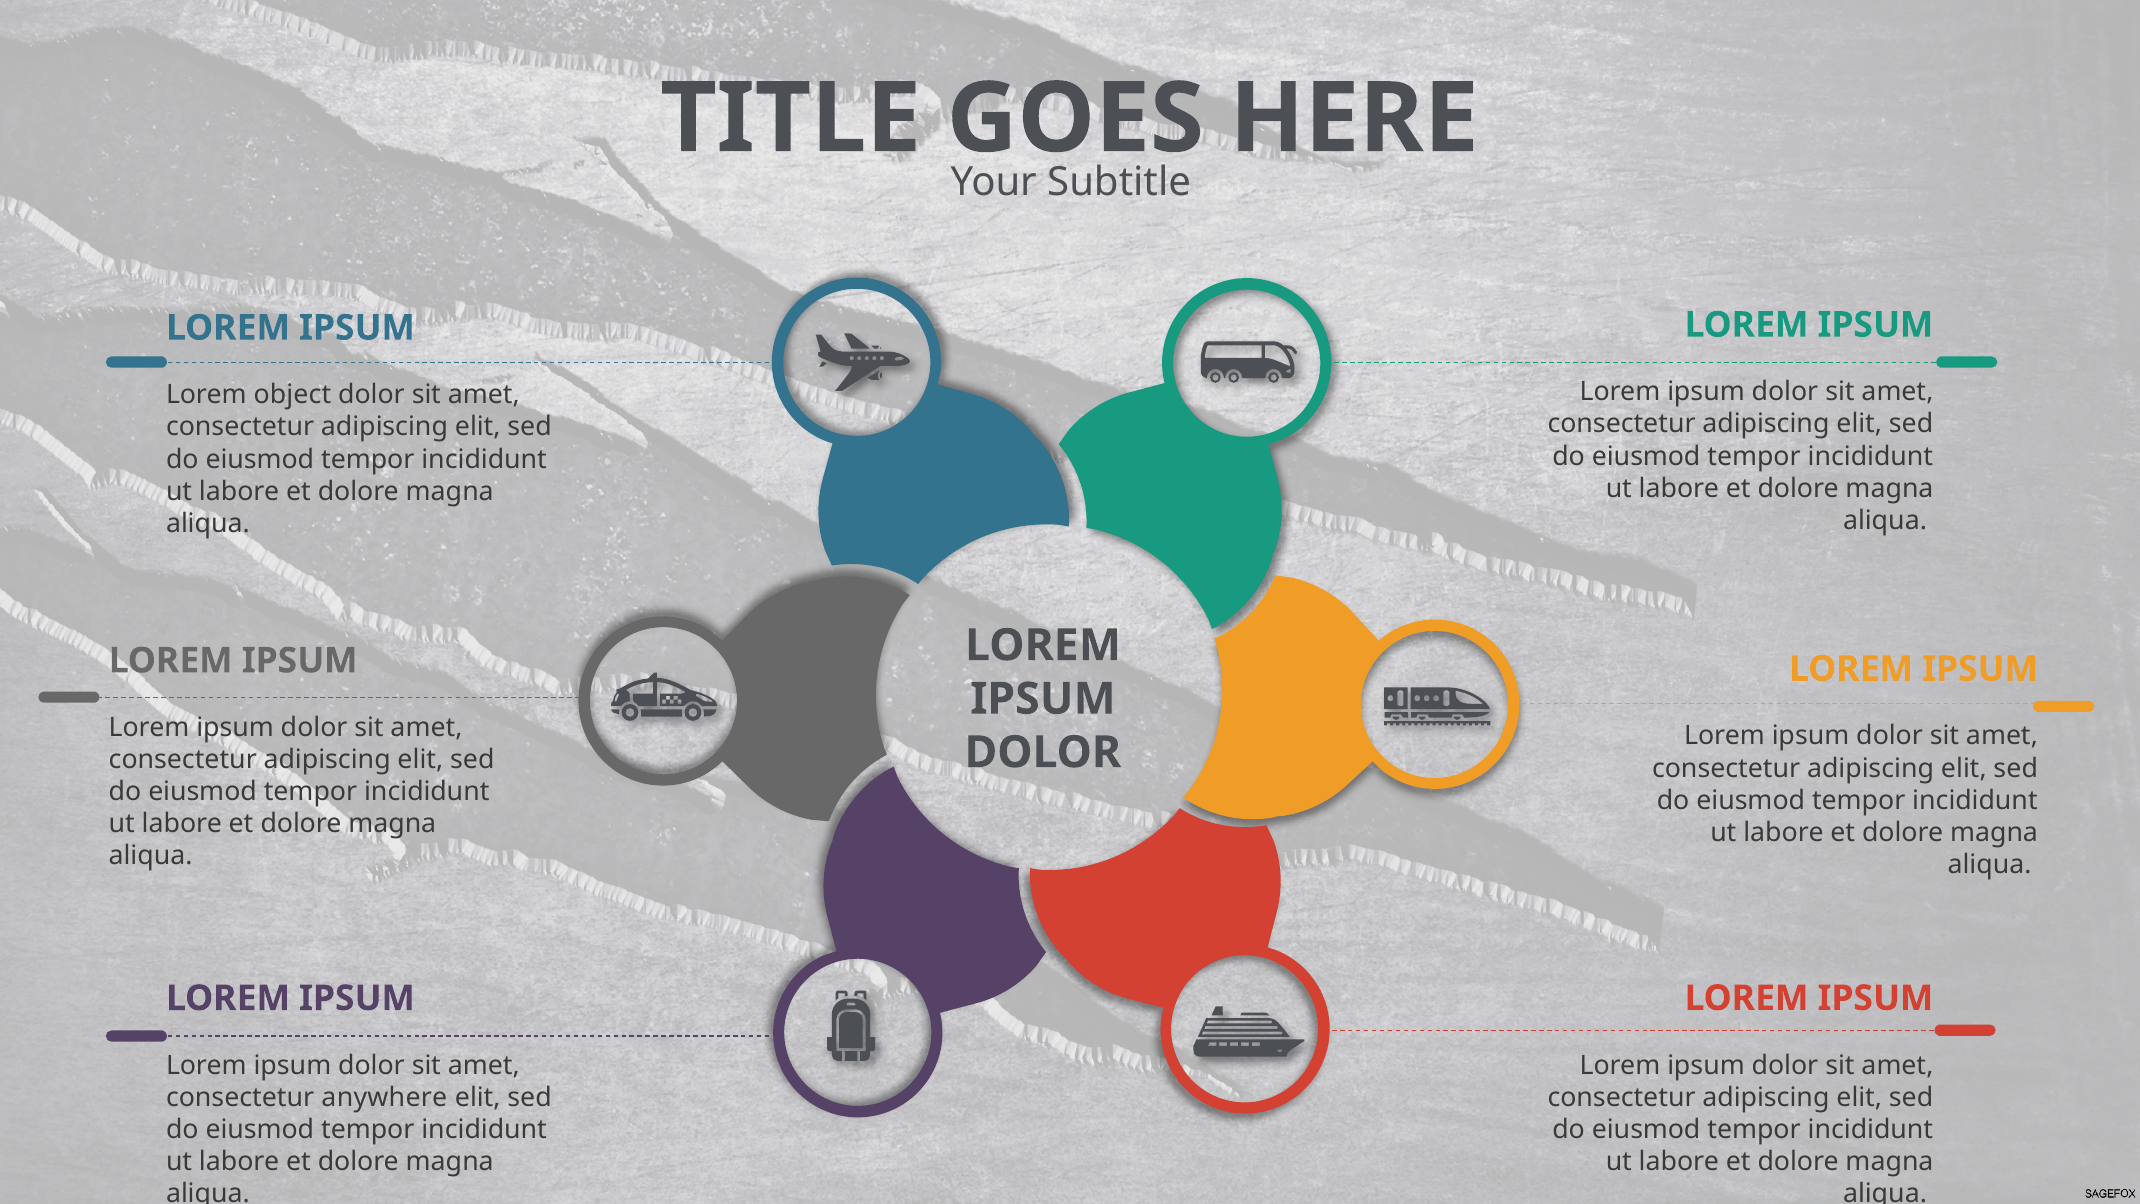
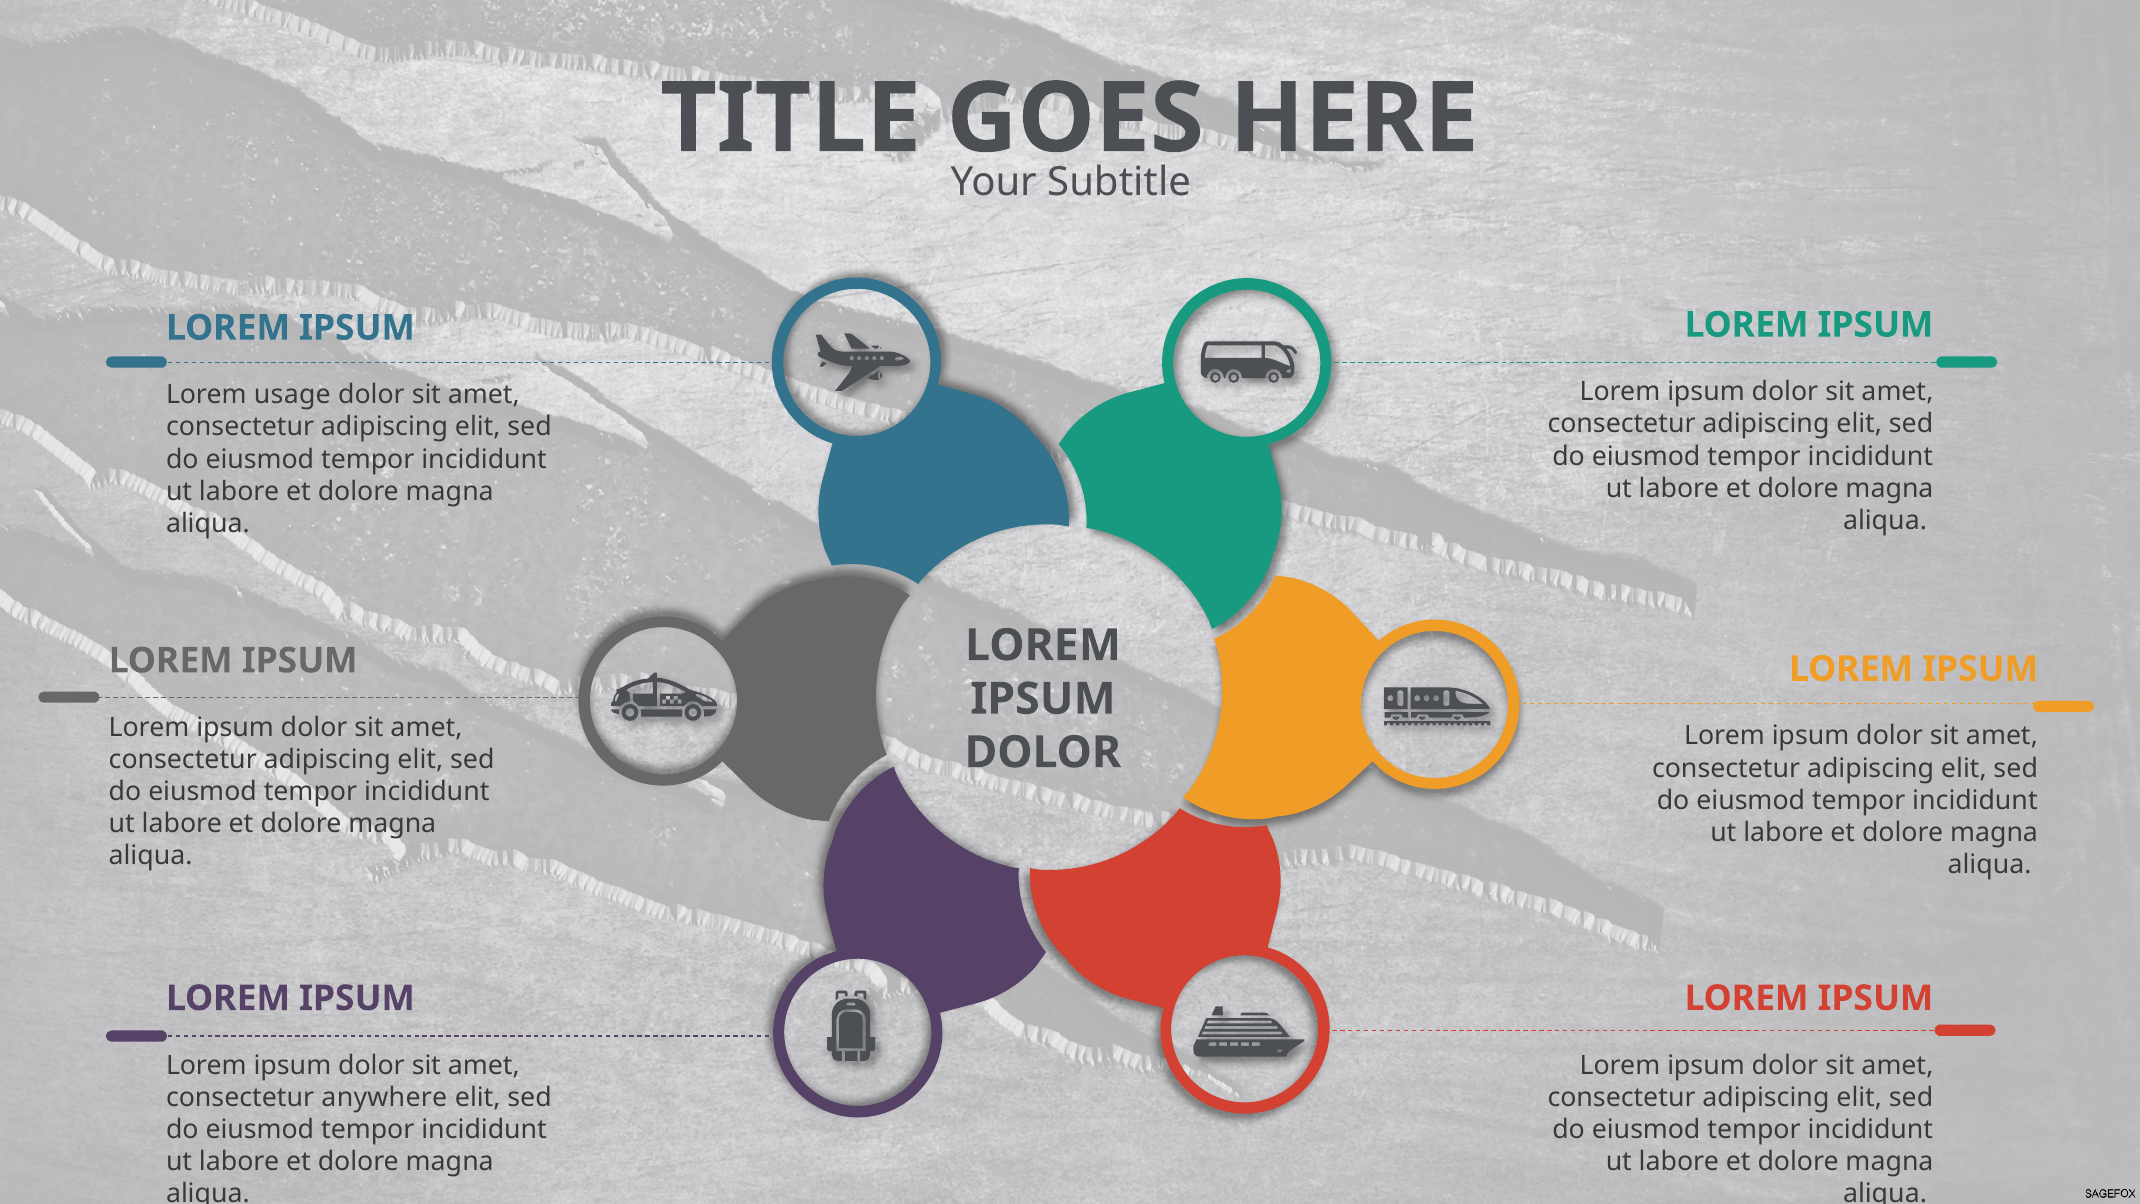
object: object -> usage (292, 395)
